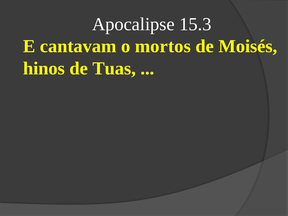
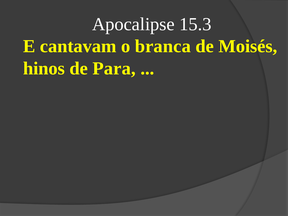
mortos: mortos -> branca (163, 46)
Tuas: Tuas -> Para (114, 68)
